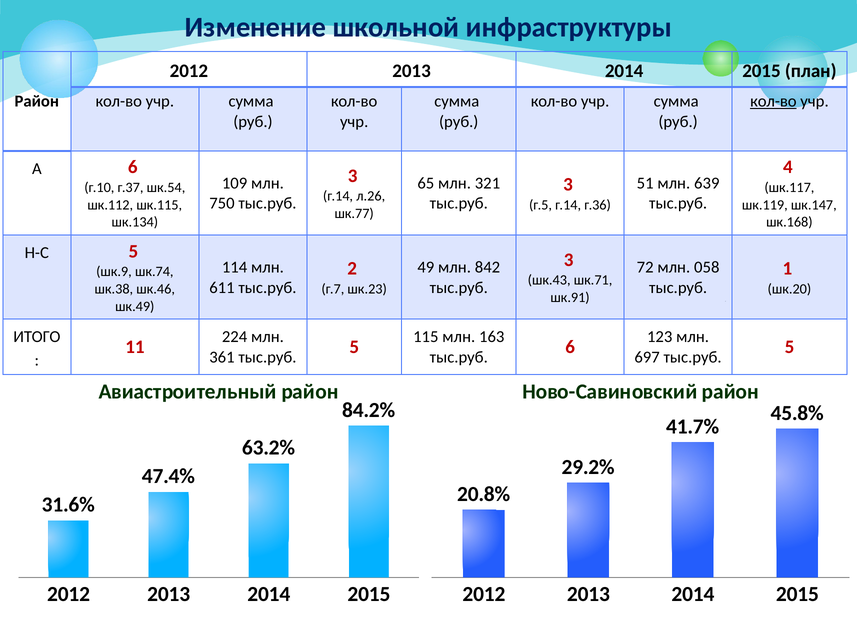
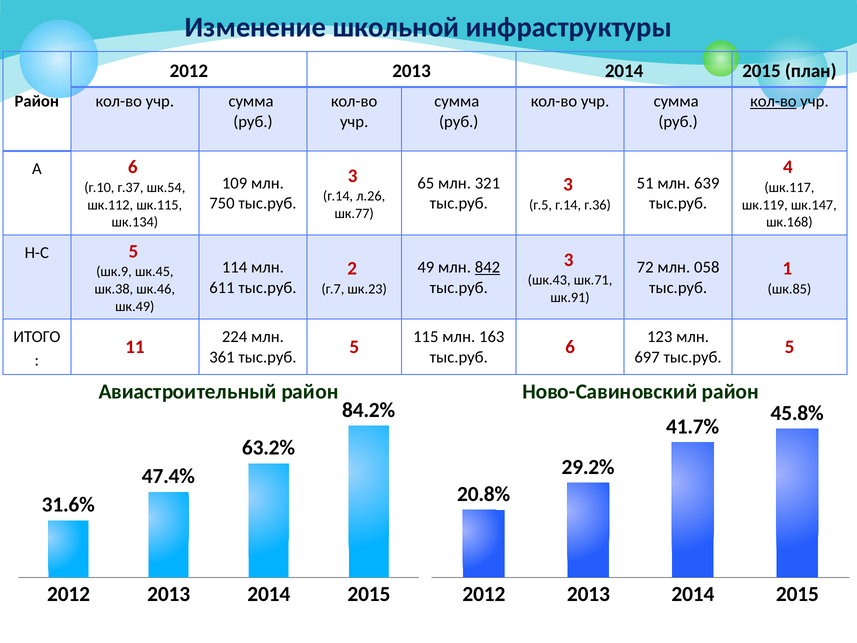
842 underline: none -> present (487, 267)
шк.74: шк.74 -> шк.45 (154, 271)
шк.20: шк.20 -> шк.85 (789, 289)
